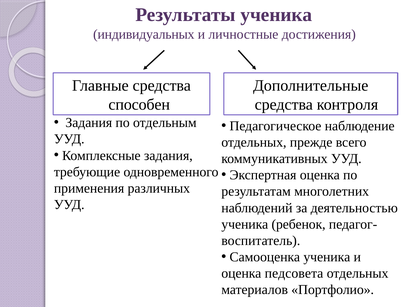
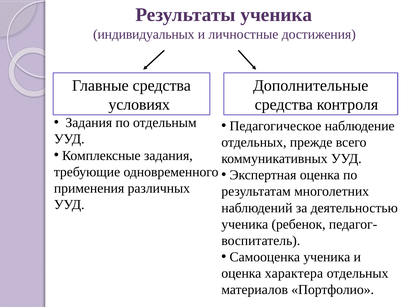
способен: способен -> условиях (139, 105)
педсовета: педсовета -> характера (294, 273)
